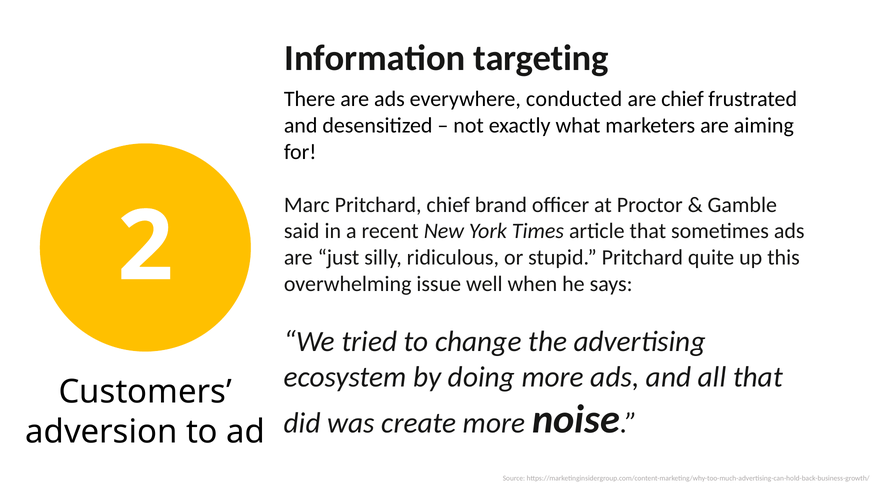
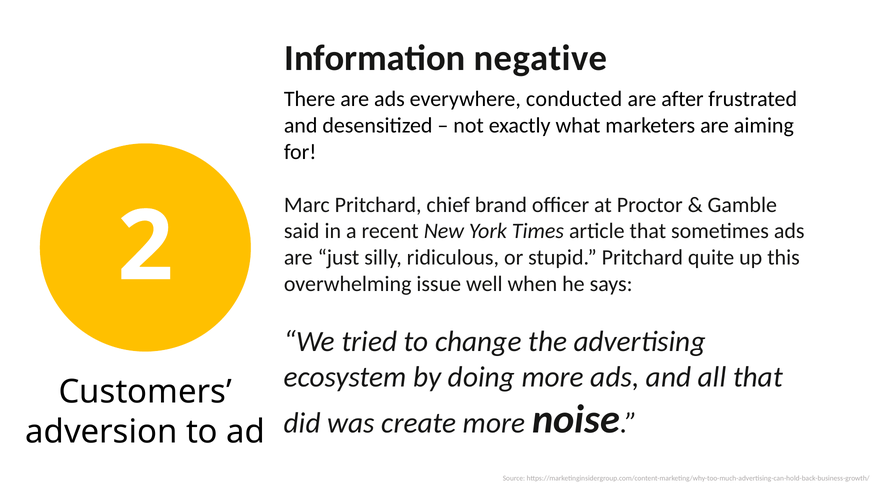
targeting: targeting -> negative (541, 58)
are chief: chief -> after (682, 99)
